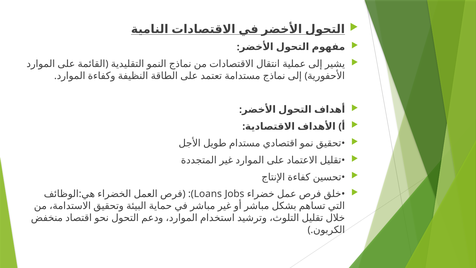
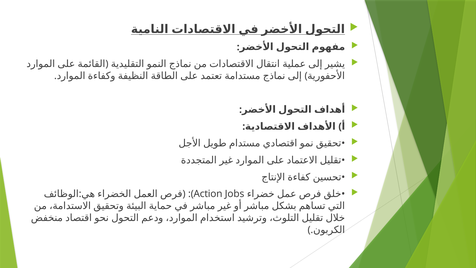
Loans: Loans -> Action (208, 194)
